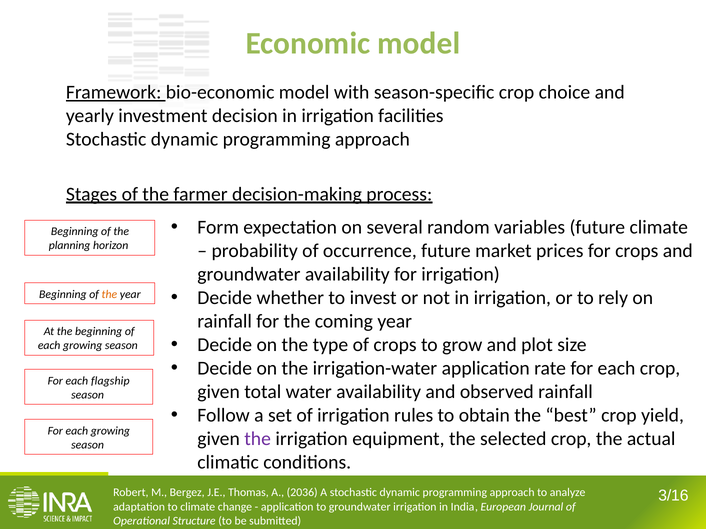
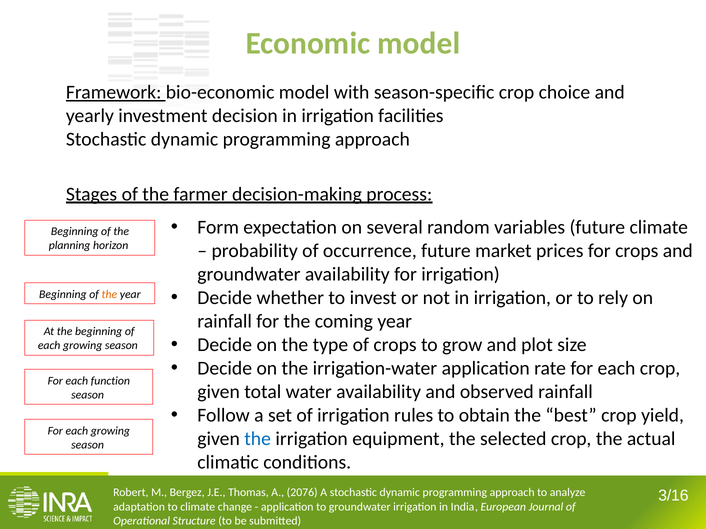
flagship: flagship -> function (110, 381)
the colour: purple -> blue (258, 439)
2036: 2036 -> 2076 (302, 493)
